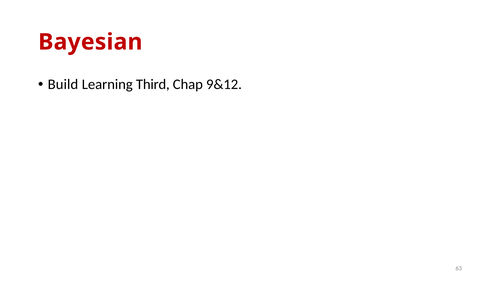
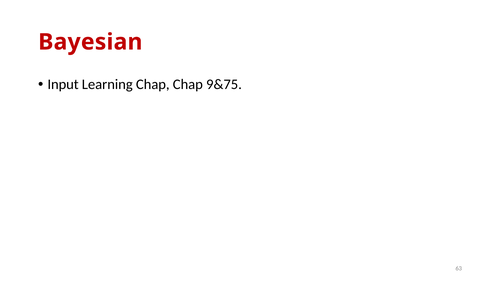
Build: Build -> Input (63, 85)
Learning Third: Third -> Chap (153, 85)
9&12: 9&12 -> 9&75 (224, 85)
